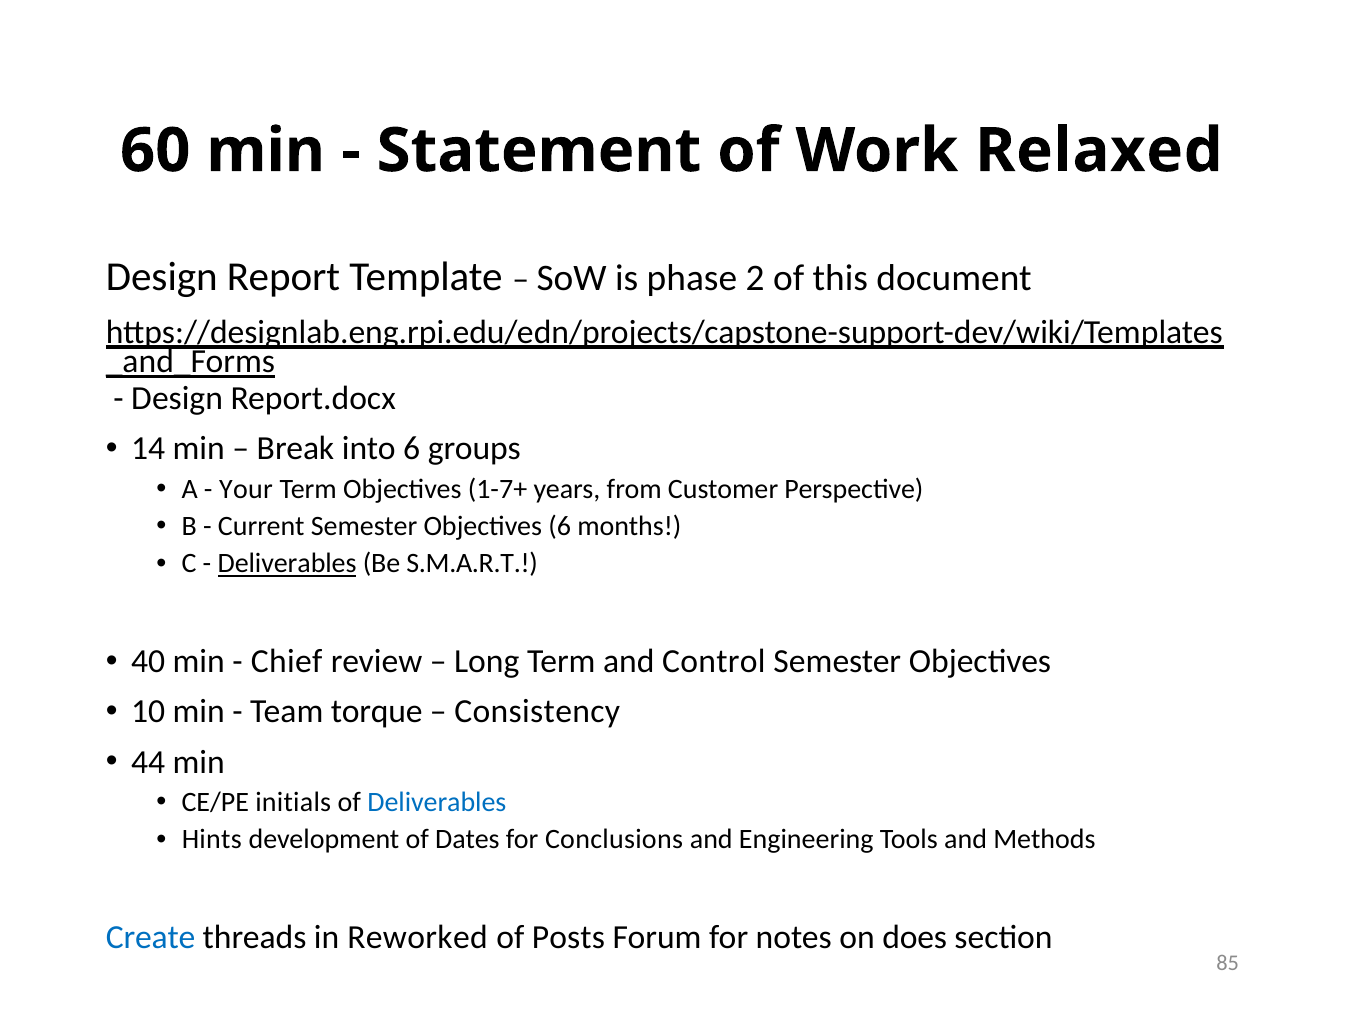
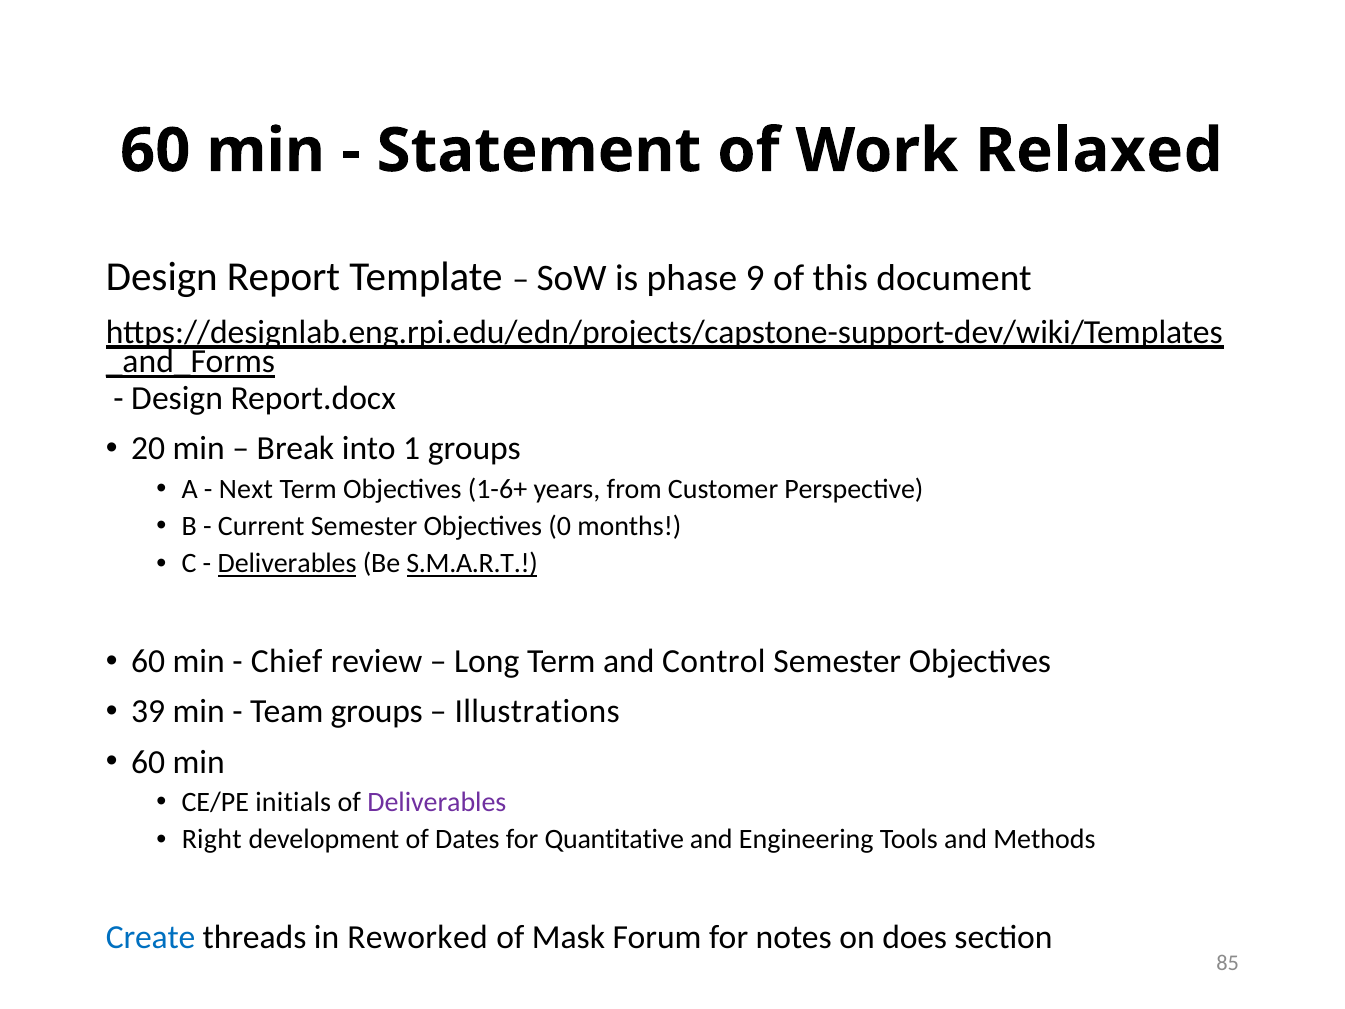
2: 2 -> 9 (755, 279)
14: 14 -> 20 (148, 449)
into 6: 6 -> 1 (412, 449)
Your: Your -> Next (246, 489)
1-7+: 1-7+ -> 1-6+ (498, 489)
Objectives 6: 6 -> 0 (560, 526)
S.M.A.R.T underline: none -> present (472, 563)
40: 40 -> 60 (148, 661)
10: 10 -> 39 (148, 711)
Team torque: torque -> groups (377, 711)
Consistency: Consistency -> Illustrations (537, 711)
44: 44 -> 60 (148, 762)
Deliverables colour: blue -> purple (437, 802)
Hints: Hints -> Right (212, 839)
Conclusions: Conclusions -> Quantitative (614, 839)
Posts: Posts -> Mask (568, 937)
